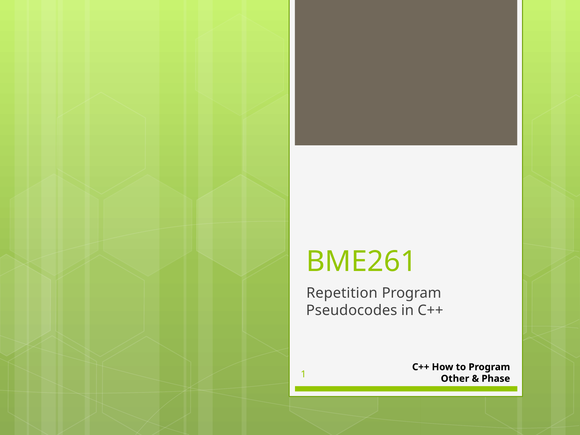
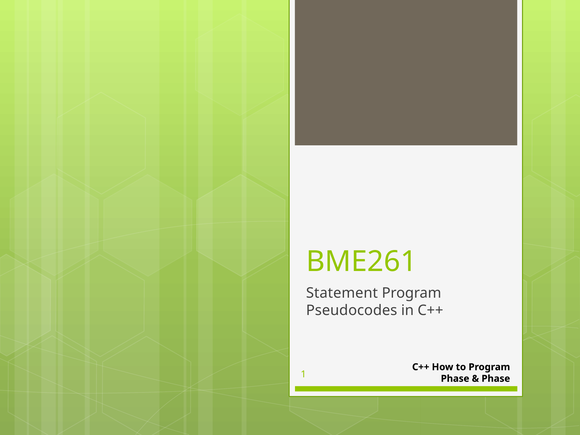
Repetition: Repetition -> Statement (342, 293)
Other: Other -> Phase (455, 379)
